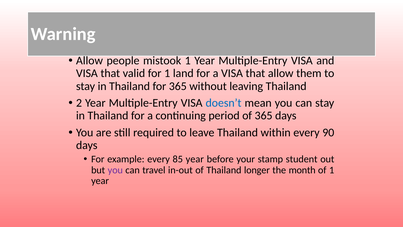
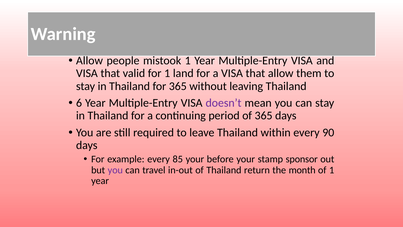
2: 2 -> 6 (79, 103)
doesn’t colour: blue -> purple (224, 103)
85 year: year -> your (195, 159)
student: student -> sponsor (302, 159)
longer: longer -> return (257, 170)
